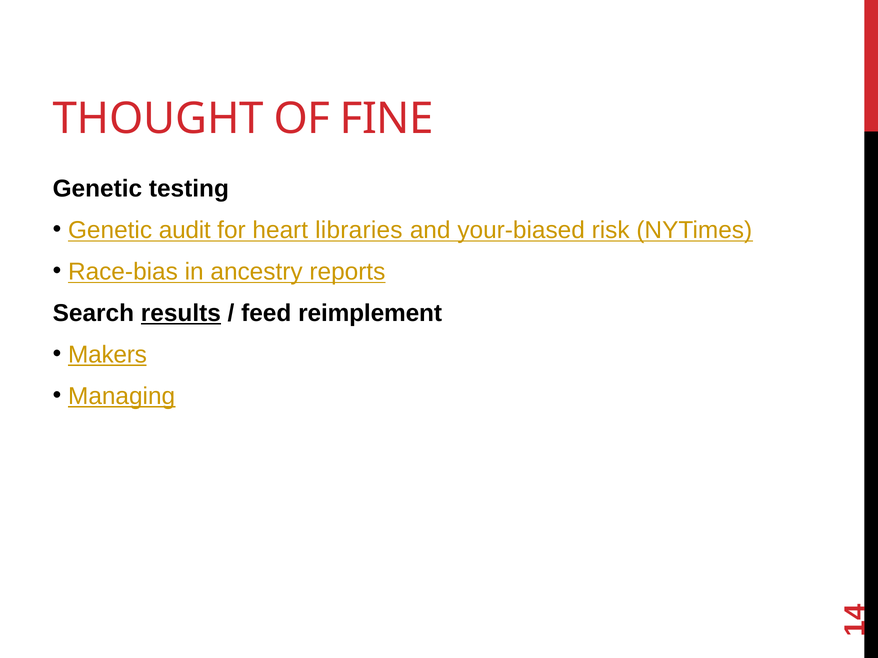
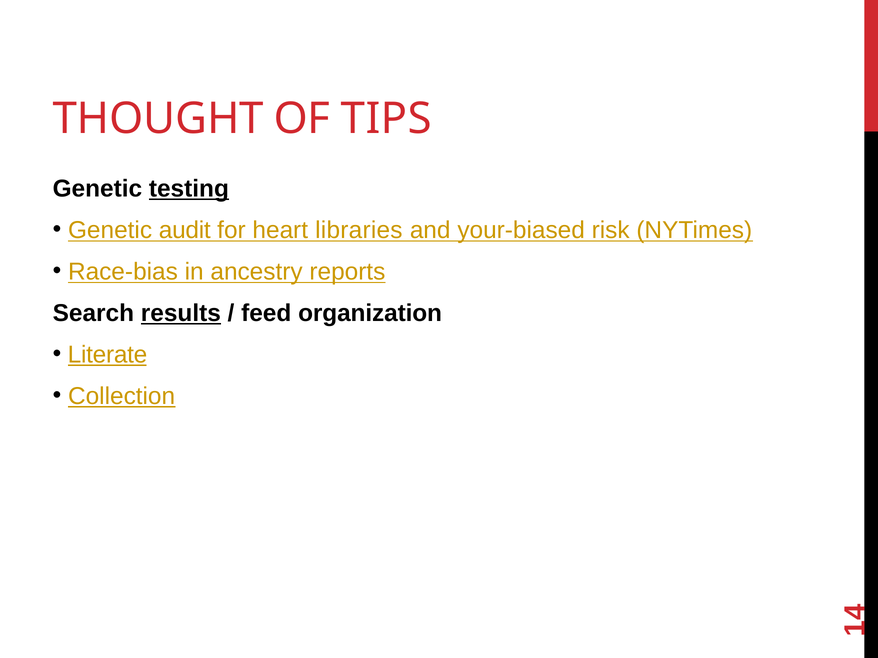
FINE: FINE -> TIPS (386, 119)
testing underline: none -> present (189, 189)
reimplement: reimplement -> organization (370, 313)
Makers: Makers -> Literate (108, 355)
Managing: Managing -> Collection (122, 396)
